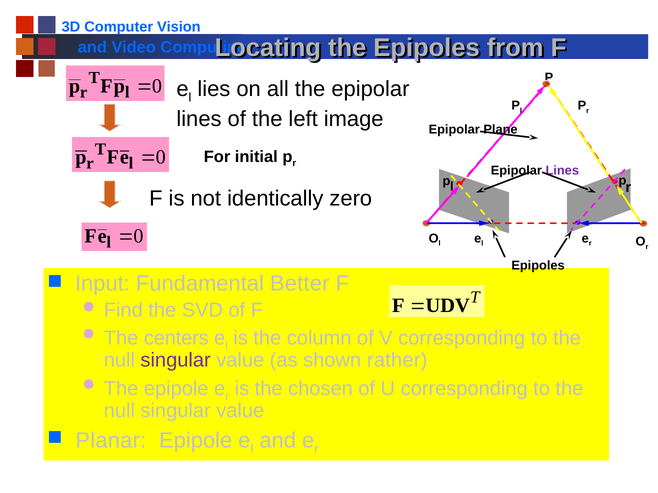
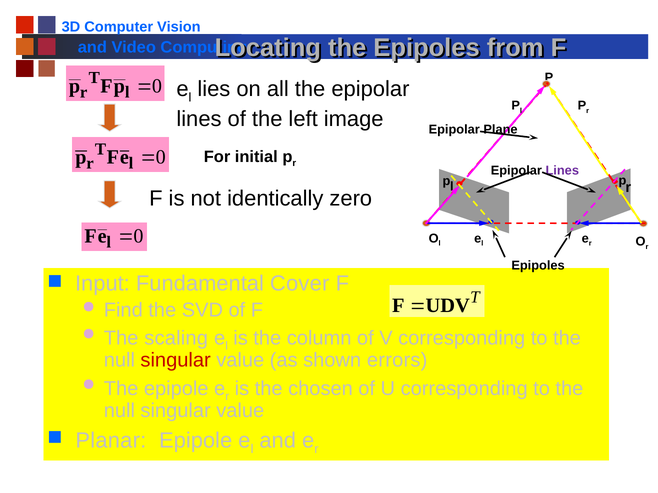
Better: Better -> Cover (300, 284)
centers: centers -> scaling (176, 338)
singular colour: purple -> red (176, 361)
rather: rather -> errors (397, 361)
